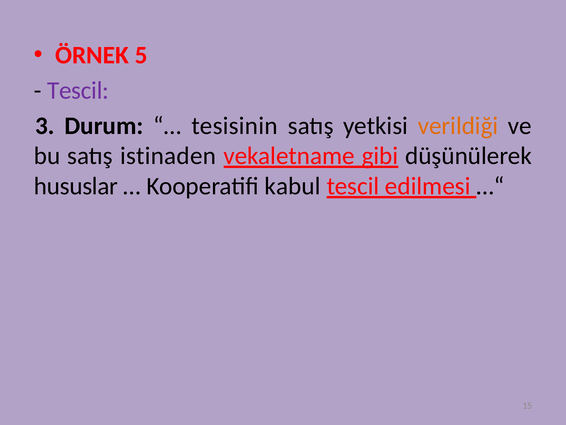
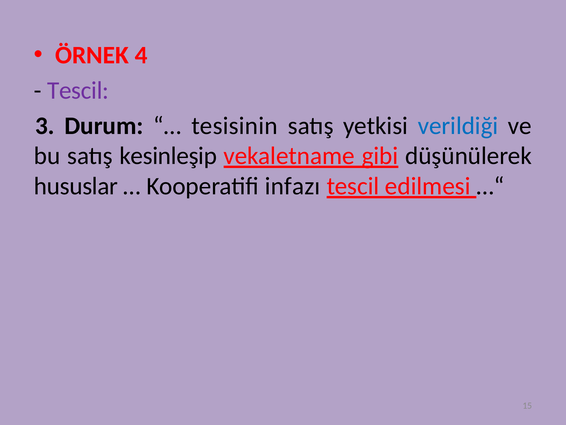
5: 5 -> 4 (141, 55)
verildiği colour: orange -> blue (458, 126)
istinaden: istinaden -> kesinleşip (168, 156)
kabul: kabul -> infazı (293, 186)
